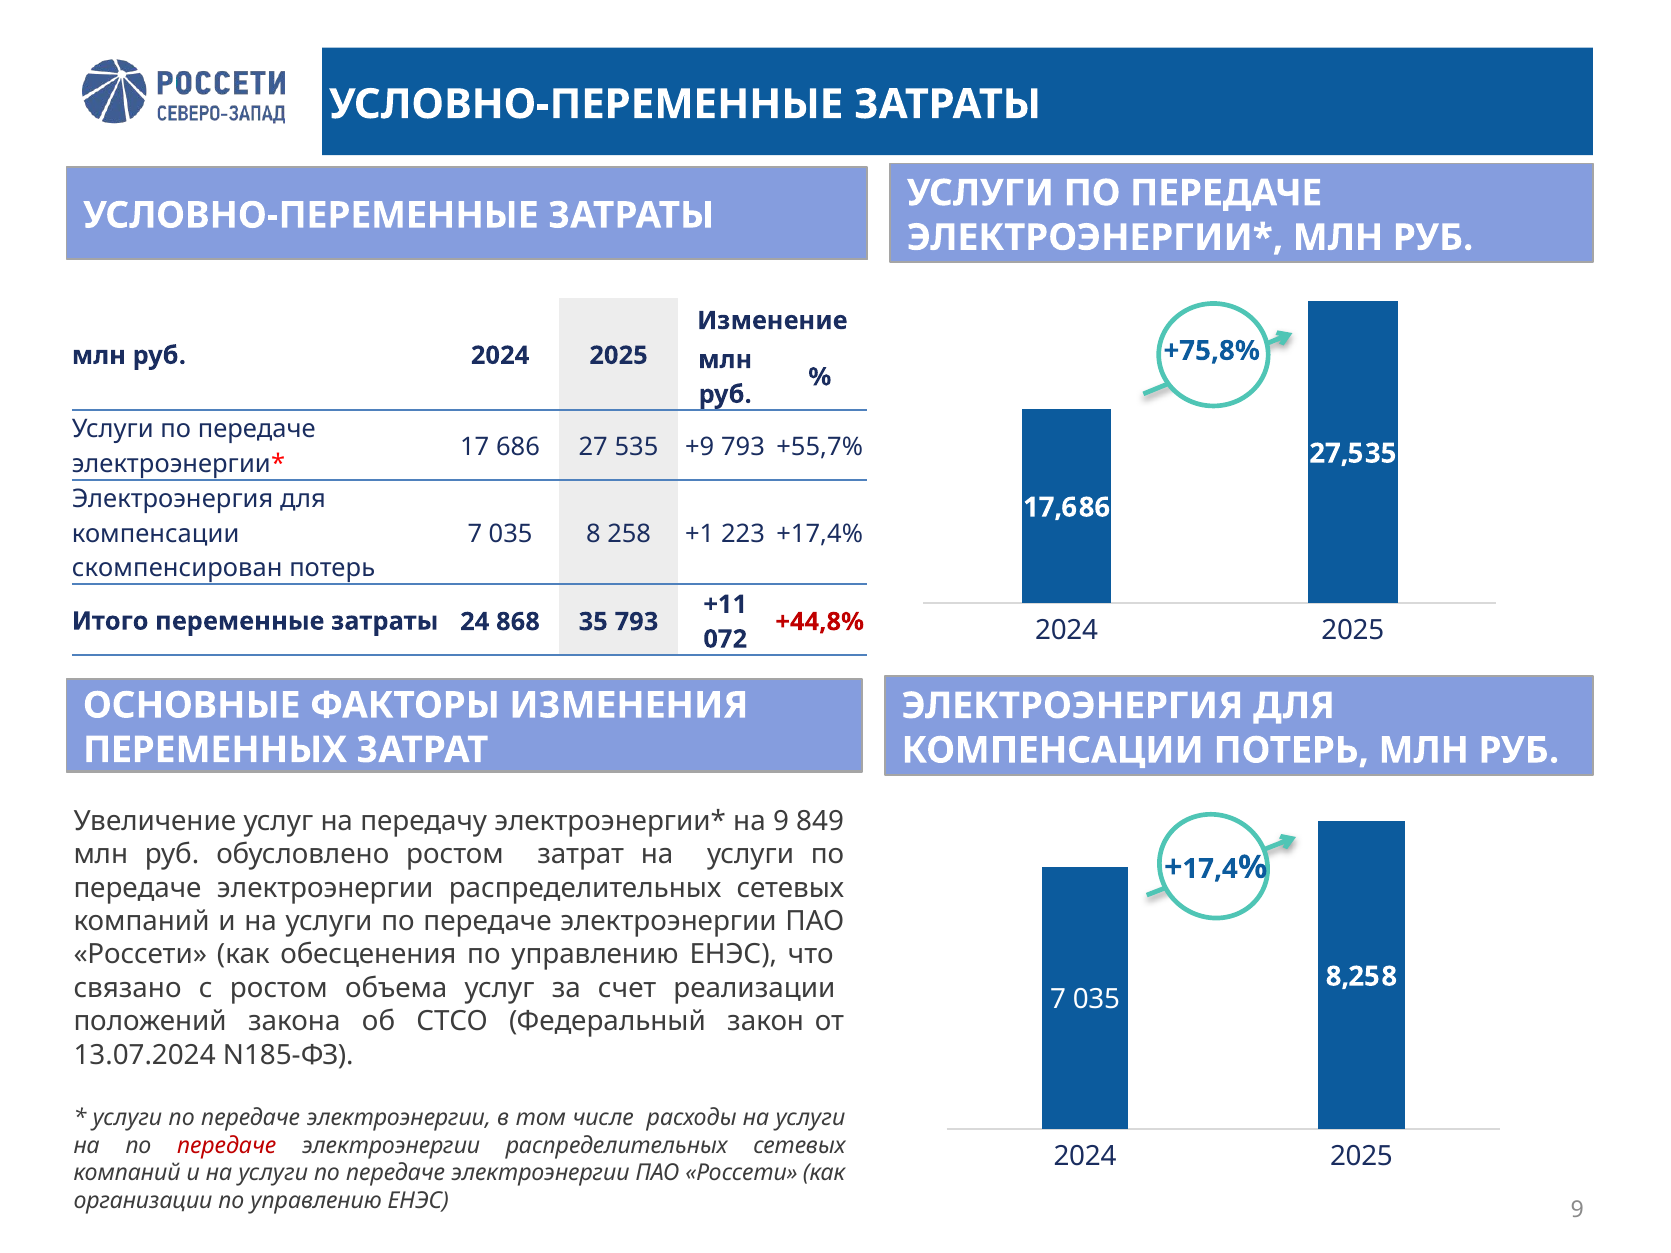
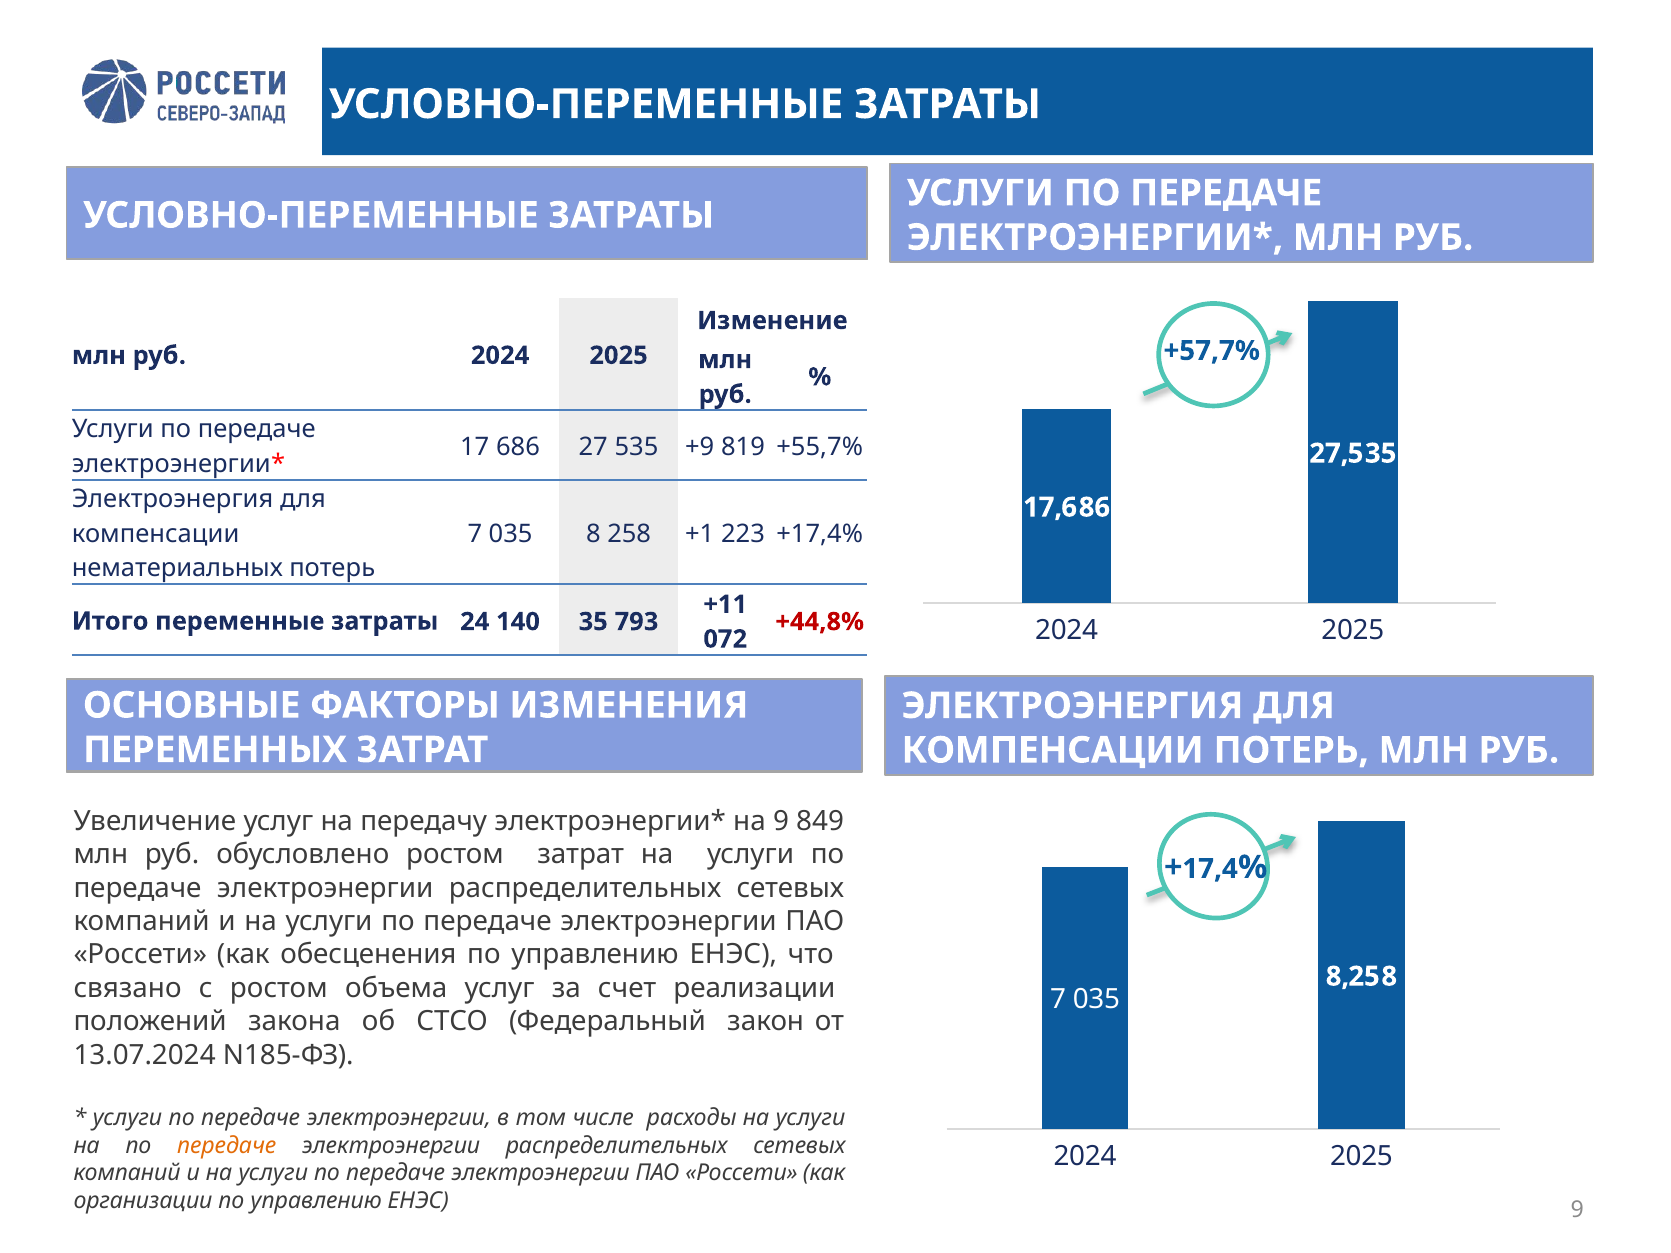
+75,8%: +75,8% -> +57,7% (1212, 351)
+9 793: 793 -> 819 (743, 447)
скомпенсирован: скомпенсирован -> нематериальных (177, 569)
868: 868 -> 140 (518, 622)
передаче colour: red -> orange (227, 1146)
